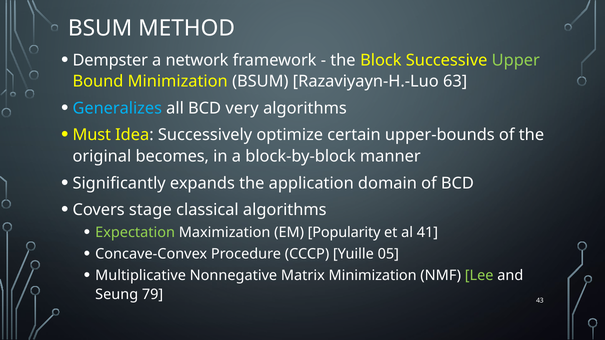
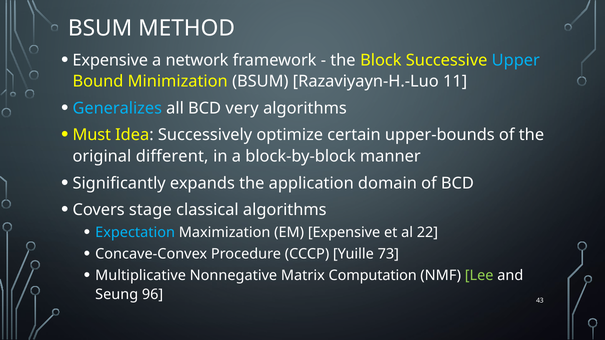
Dempster: Dempster -> Expensive (110, 60)
Upper colour: light green -> light blue (516, 60)
63: 63 -> 11 (455, 81)
becomes: becomes -> different (172, 156)
Expectation colour: light green -> light blue (135, 233)
EM Popularity: Popularity -> Expensive (344, 233)
41: 41 -> 22 (427, 233)
05: 05 -> 73 (388, 254)
Matrix Minimization: Minimization -> Computation (373, 276)
79: 79 -> 96 (153, 295)
